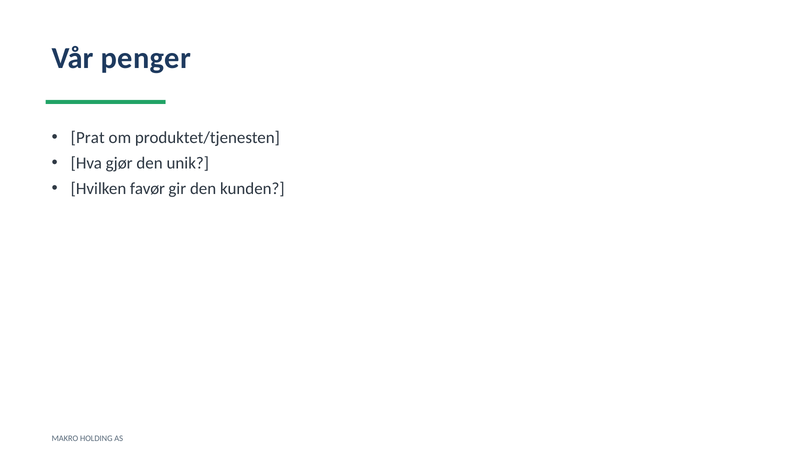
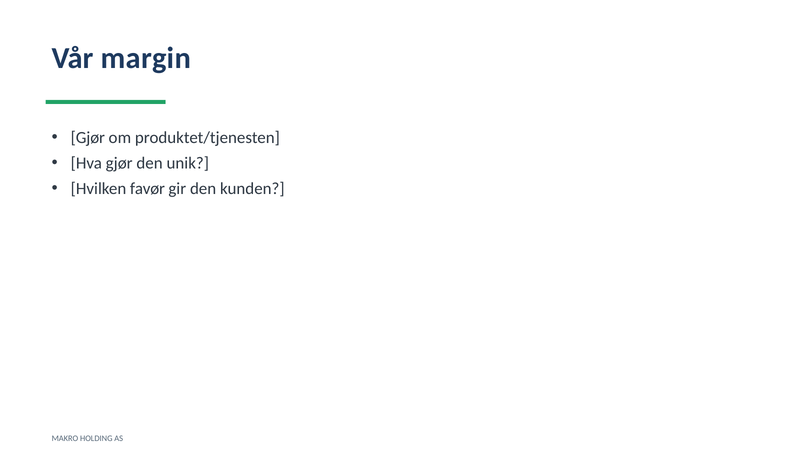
penger: penger -> margin (146, 58)
Prat: Prat -> Gjør (88, 138)
